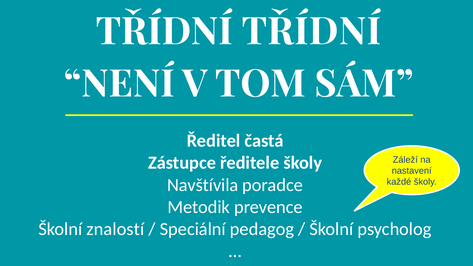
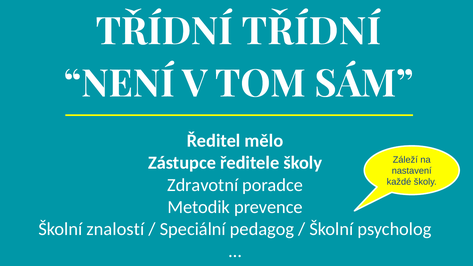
častá: častá -> mělo (264, 141)
Navštívila: Navštívila -> Zdravotní (203, 185)
